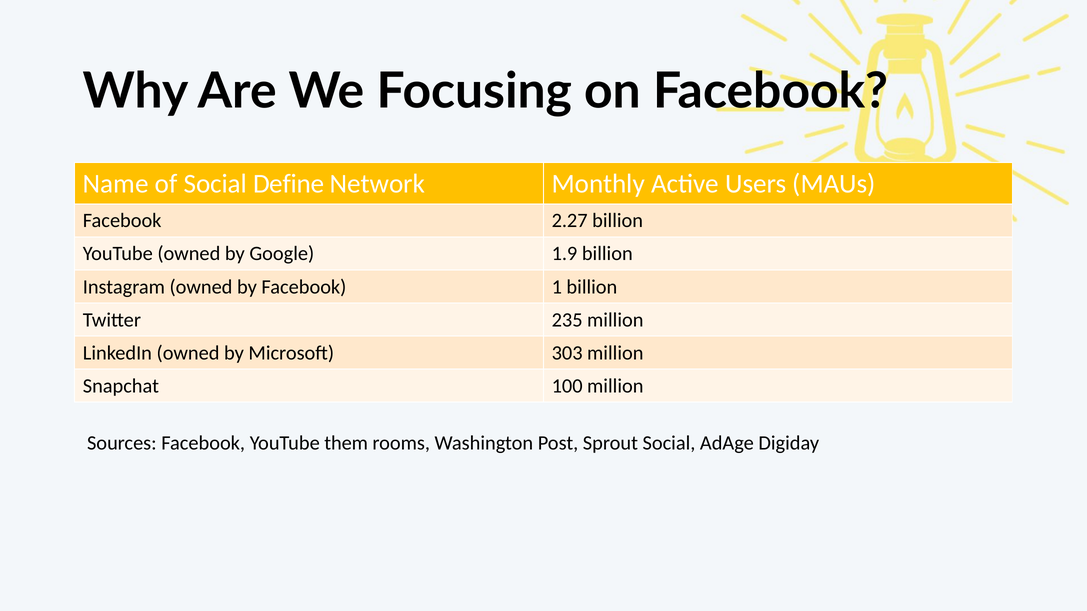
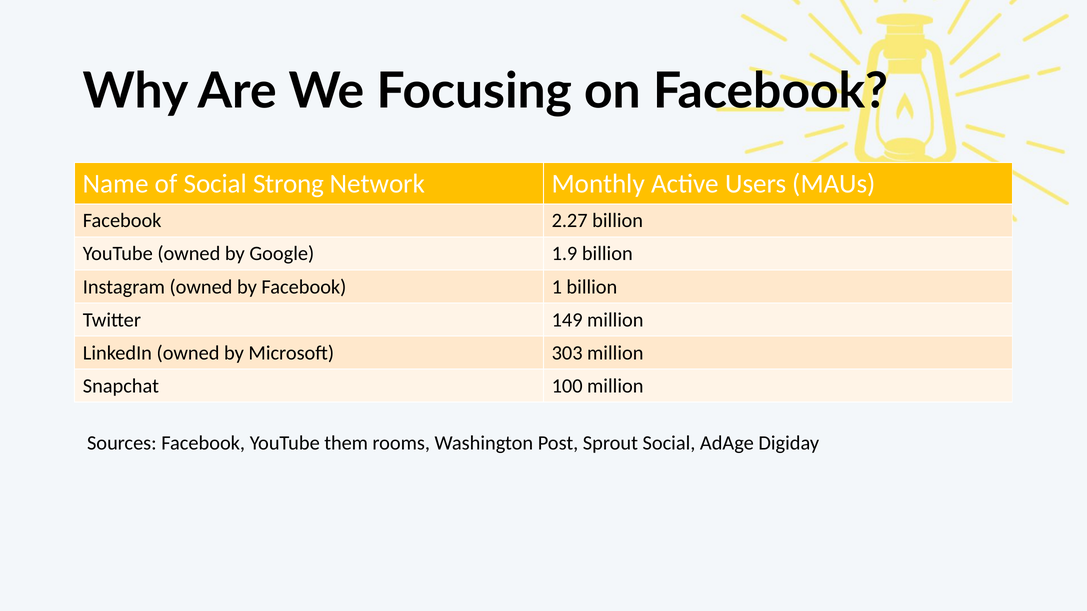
Define: Define -> Strong (289, 184)
235: 235 -> 149 (567, 320)
